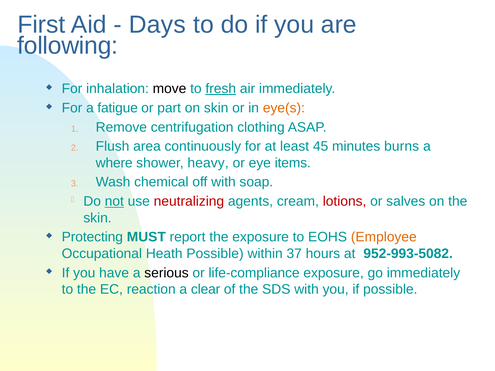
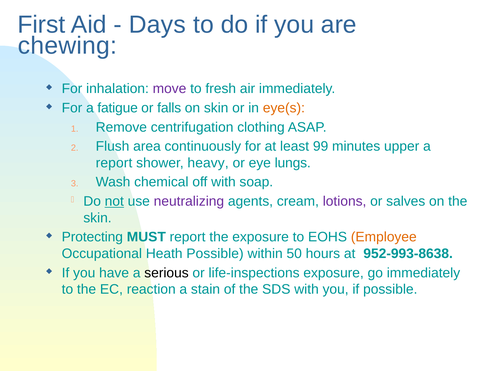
following: following -> chewing (67, 46)
move colour: black -> purple (170, 89)
fresh underline: present -> none (221, 89)
part: part -> falls (169, 108)
45: 45 -> 99 (321, 146)
burns: burns -> upper (402, 146)
where: where -> report (114, 163)
items: items -> lungs (293, 163)
neutralizing colour: red -> purple (189, 201)
lotions colour: red -> purple (345, 201)
37: 37 -> 50 (294, 254)
952-993-5082: 952-993-5082 -> 952-993-8638 (408, 254)
life-compliance: life-compliance -> life-inspections (254, 273)
clear: clear -> stain (206, 290)
